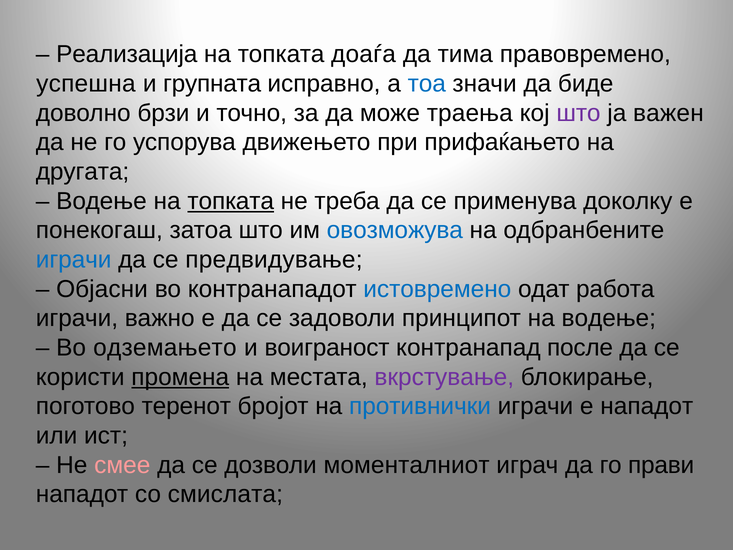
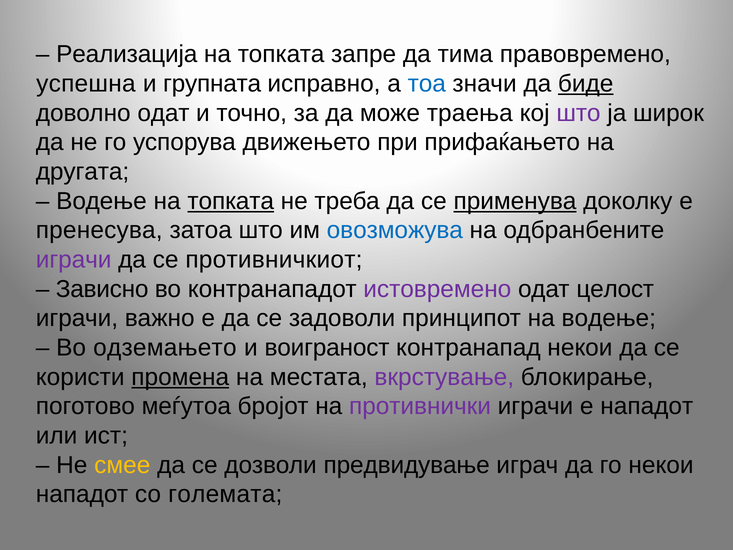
доаѓа: доаѓа -> запре (364, 54)
биде underline: none -> present (586, 84)
доволно брзи: брзи -> одат (163, 113)
важен: важен -> широк (669, 113)
применува underline: none -> present (515, 201)
понекогаш: понекогаш -> пренесува (99, 230)
играчи colour: blue -> purple (74, 260)
предвидување: предвидување -> противничкиот (274, 260)
Објасни: Објасни -> Зависно (102, 289)
истовремено colour: blue -> purple (437, 289)
работа: работа -> целост (615, 289)
контранапад после: после -> некои (580, 348)
теренот: теренот -> меѓутоа (186, 406)
противнички colour: blue -> purple (420, 406)
смее colour: pink -> yellow (122, 465)
моменталниот: моменталниот -> предвидување (407, 465)
го прави: прави -> некои (661, 465)
смислата: смислата -> големата (225, 494)
